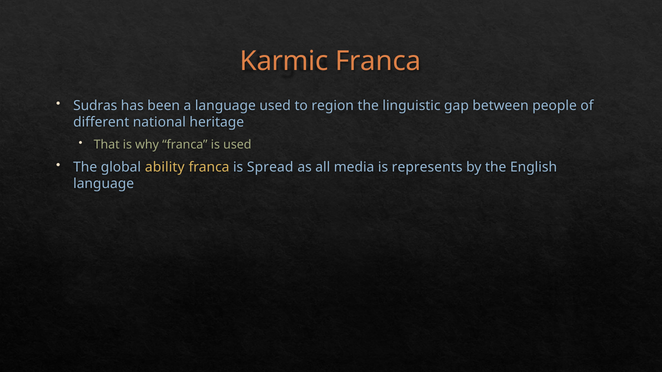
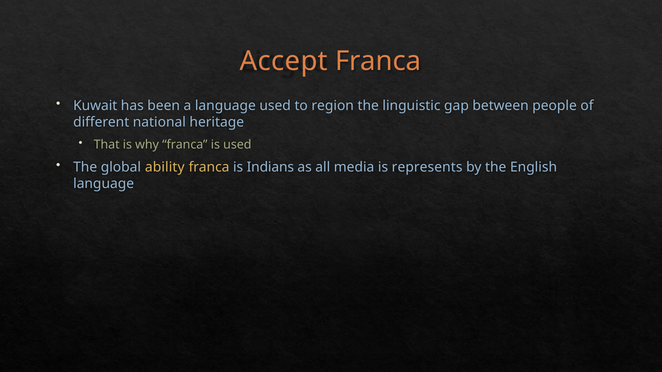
Karmic: Karmic -> Accept (284, 61)
Sudras: Sudras -> Kuwait (95, 106)
Spread: Spread -> Indians (270, 167)
